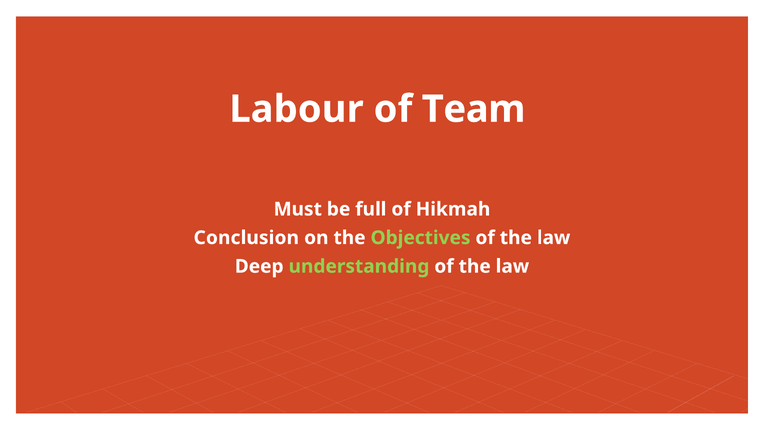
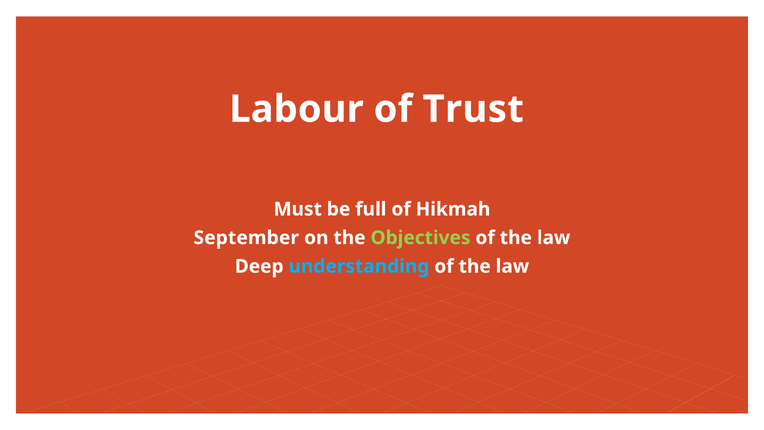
Team: Team -> Trust (473, 109)
Conclusion: Conclusion -> September (246, 238)
understanding colour: light green -> light blue (359, 266)
